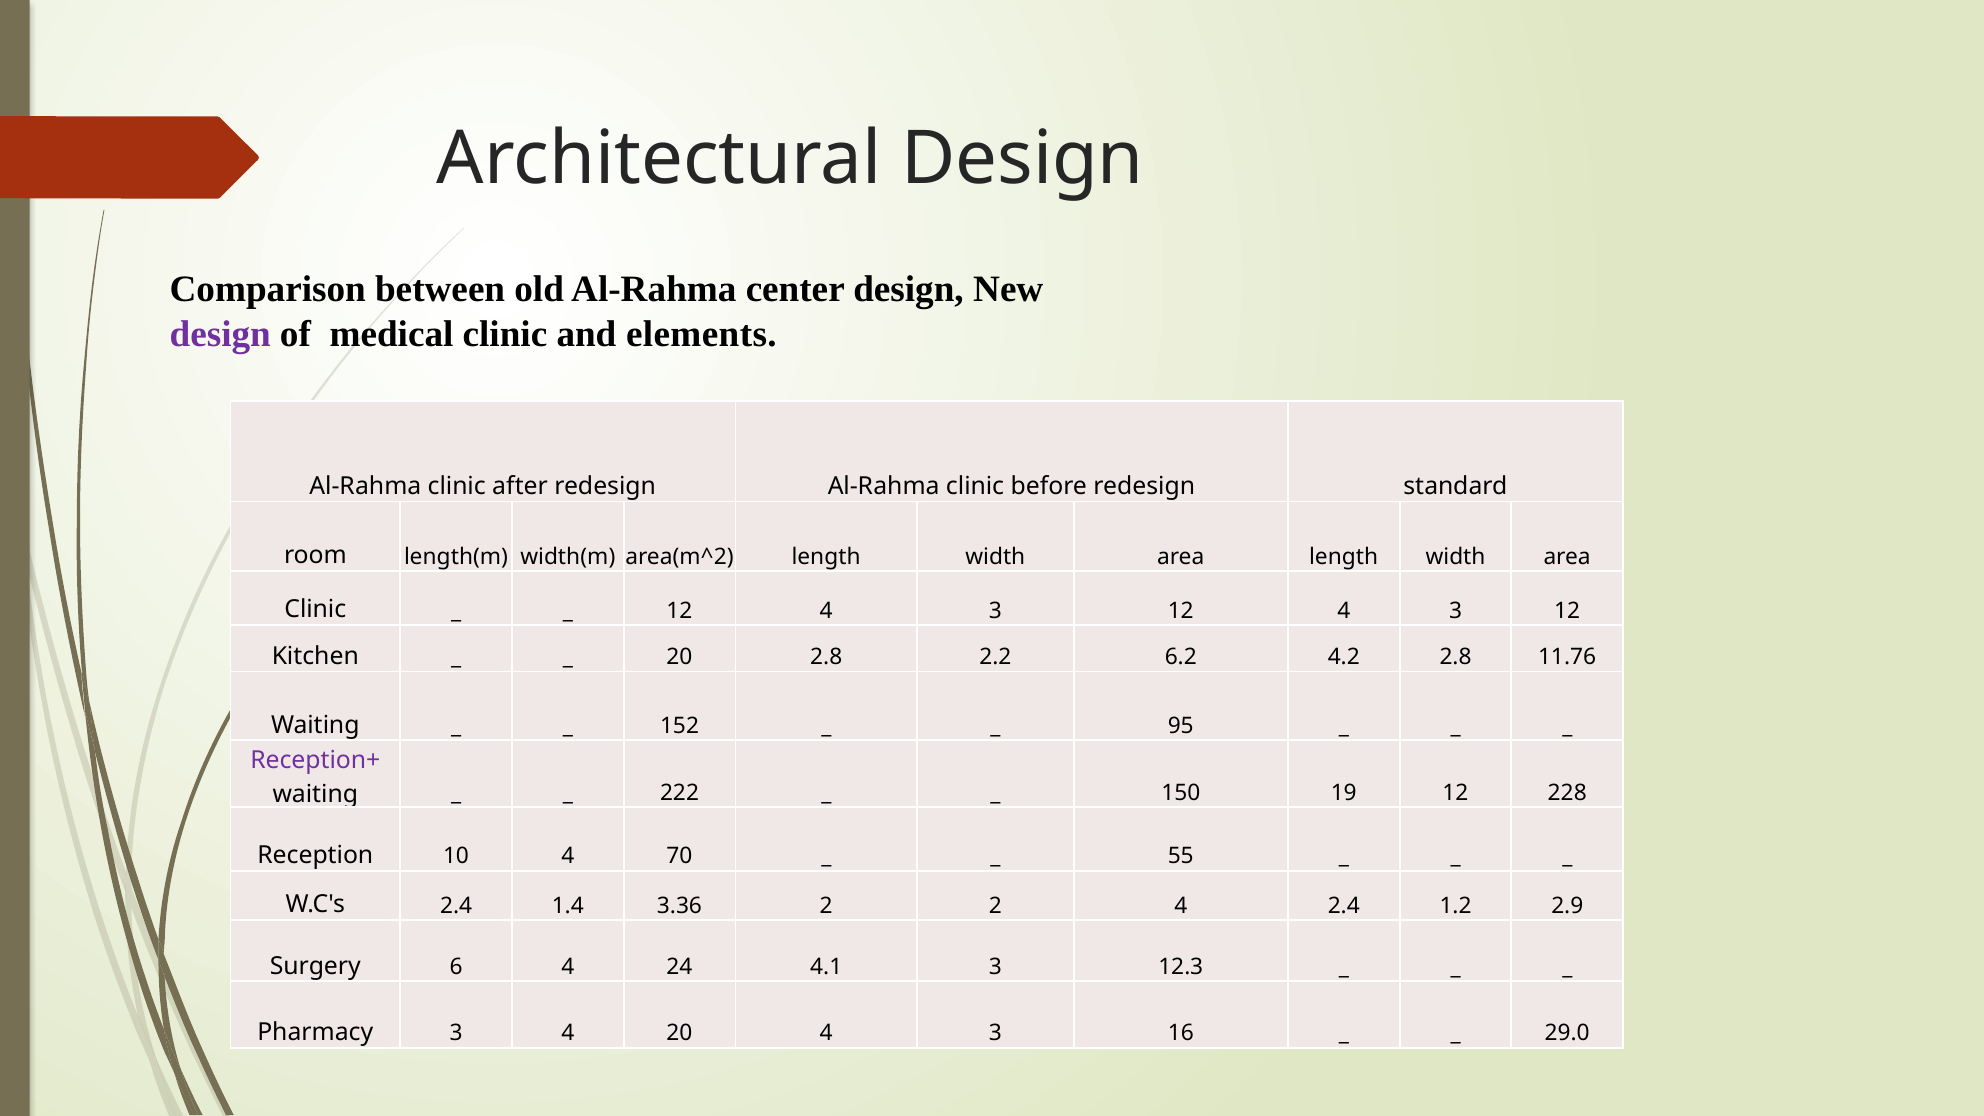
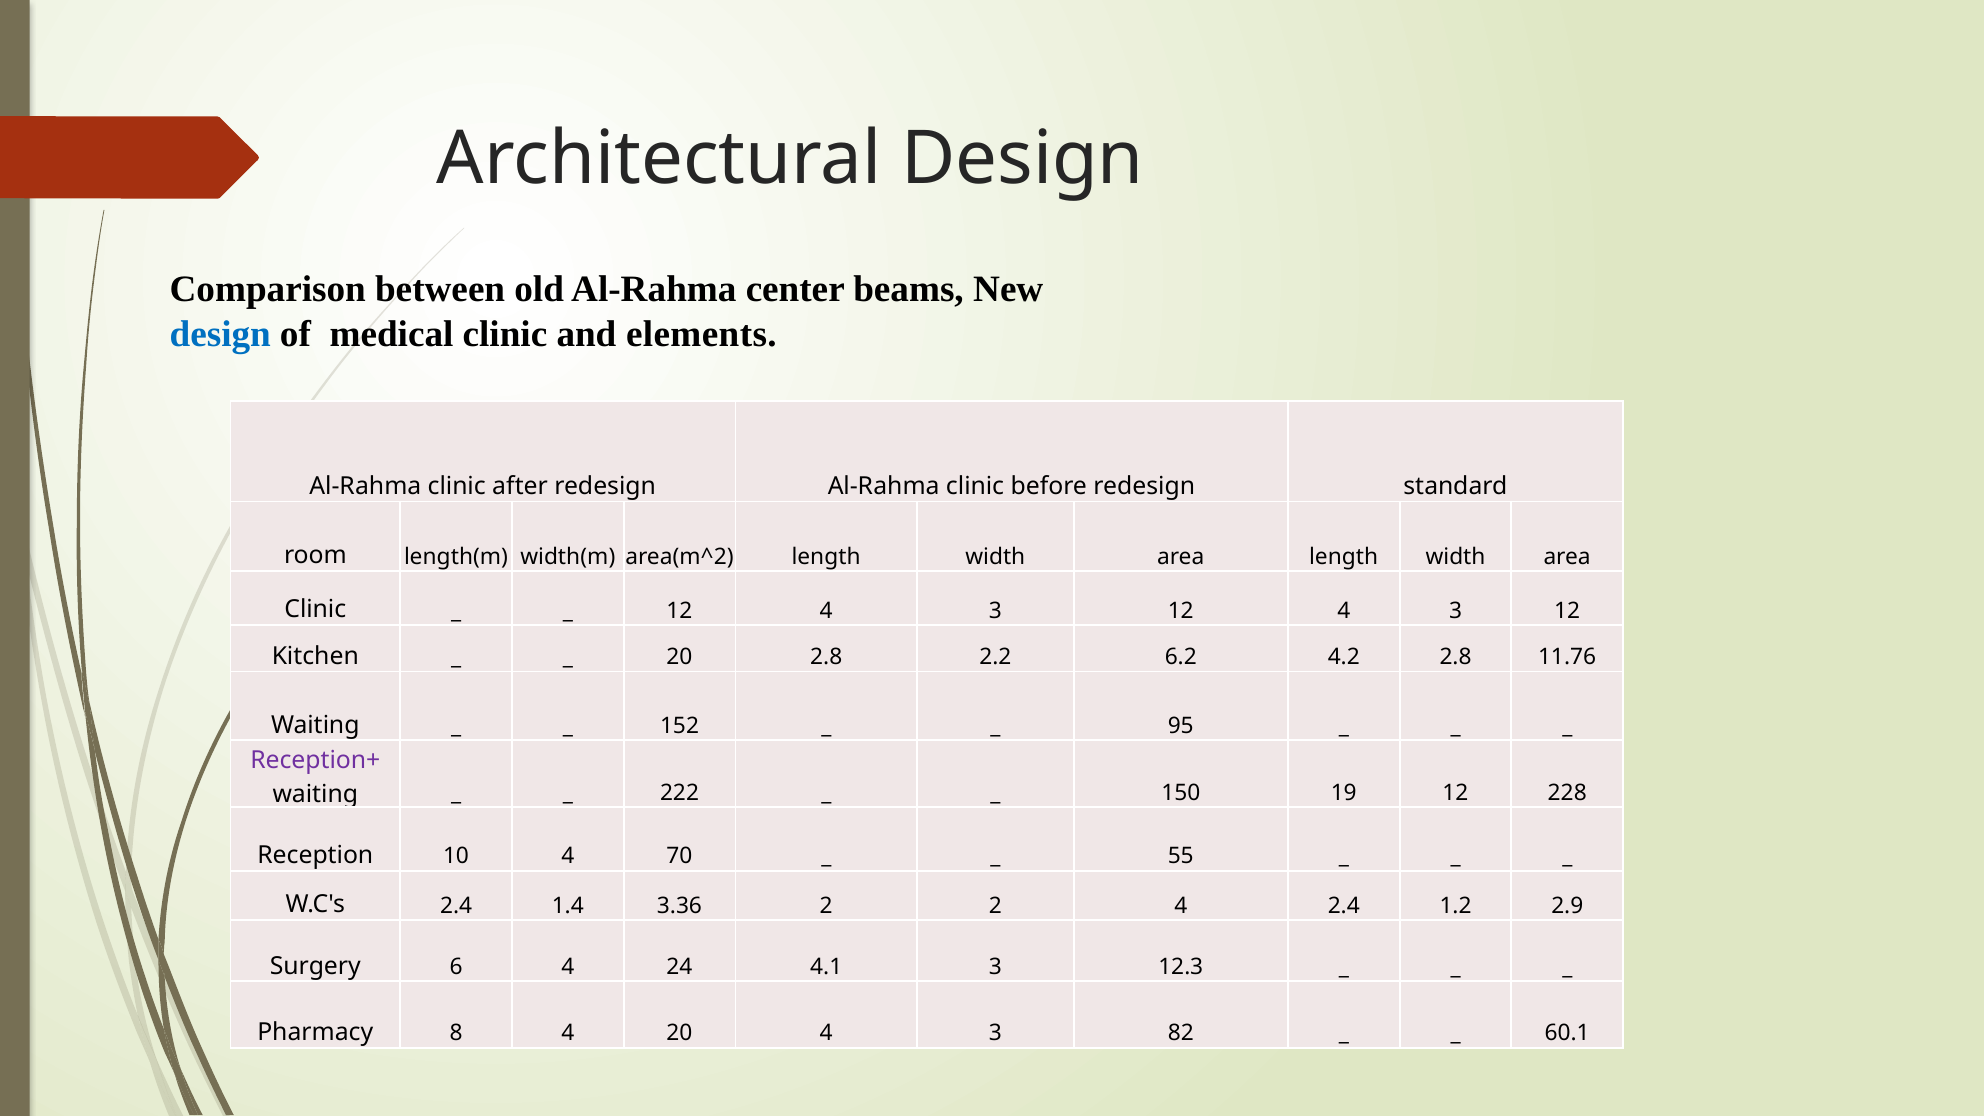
center design: design -> beams (909, 290)
design colour: purple -> blue (220, 334)
Pharmacy 3: 3 -> 8 (456, 1033)
16: 16 -> 82 (1181, 1033)
29.0: 29.0 -> 60.1 (1567, 1033)
